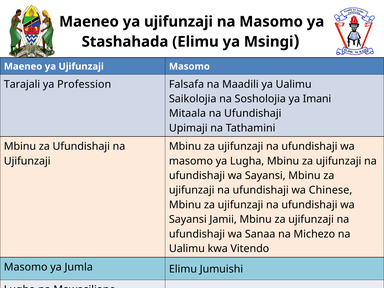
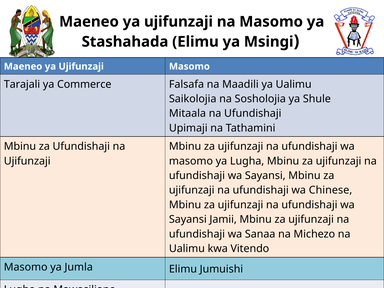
Profession: Profession -> Commerce (84, 84)
Imani: Imani -> Shule (317, 99)
